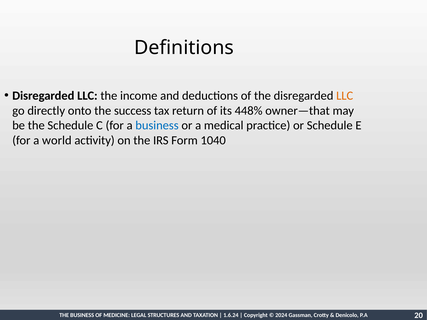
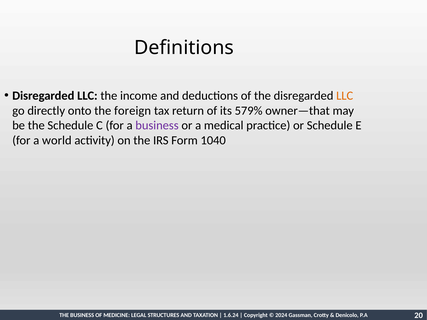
success: success -> foreign (133, 111)
448%: 448% -> 579% (249, 111)
business colour: blue -> purple (157, 126)
